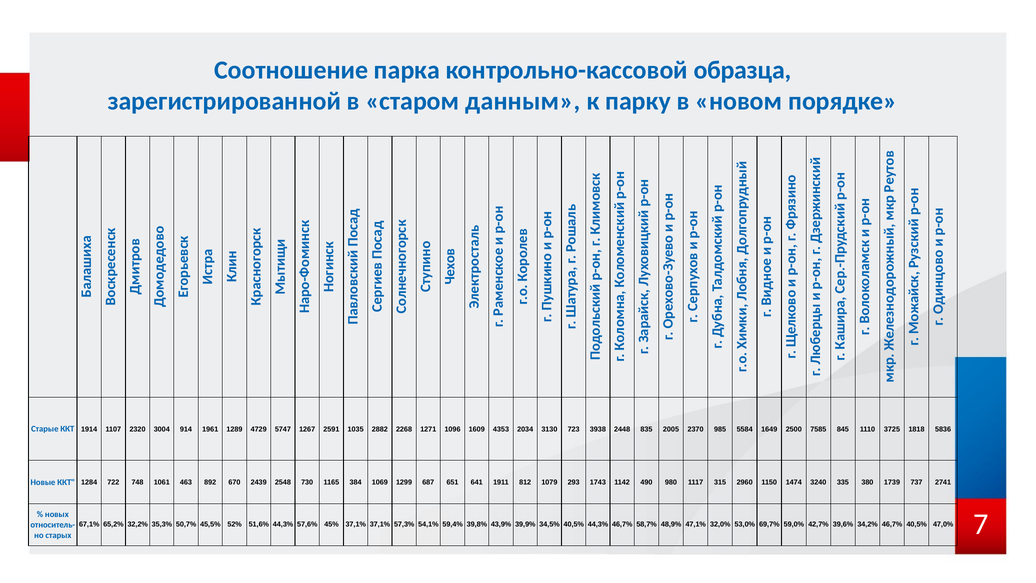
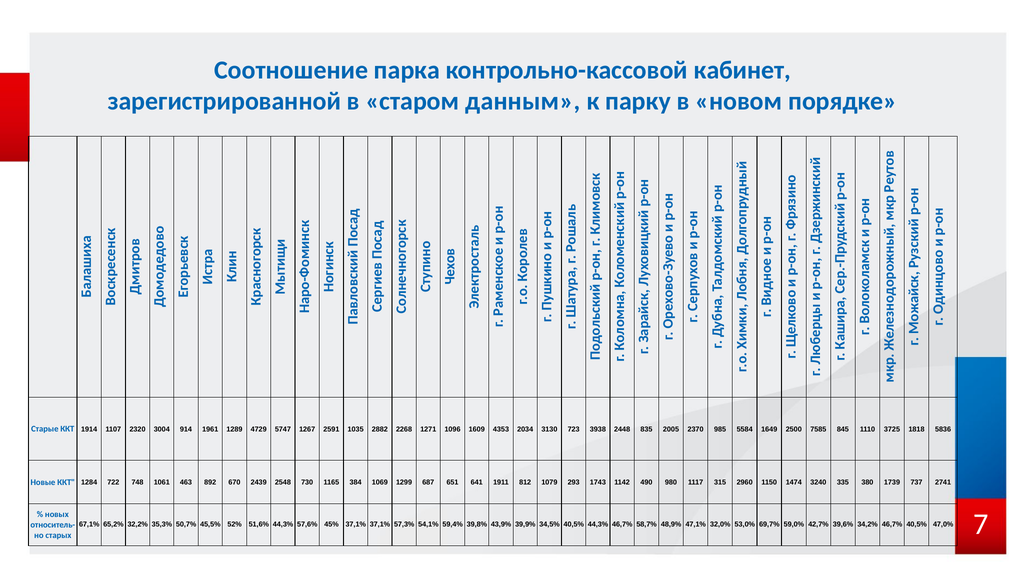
образца: образца -> кабинет (742, 70)
